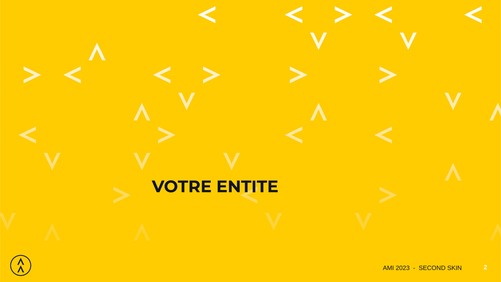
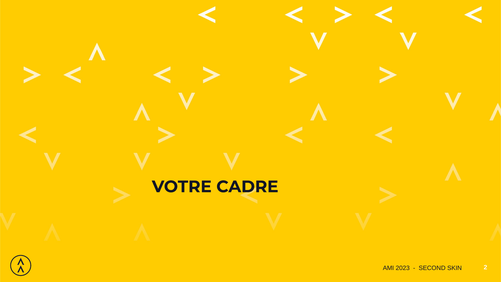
ENTITE: ENTITE -> CADRE (247, 187)
